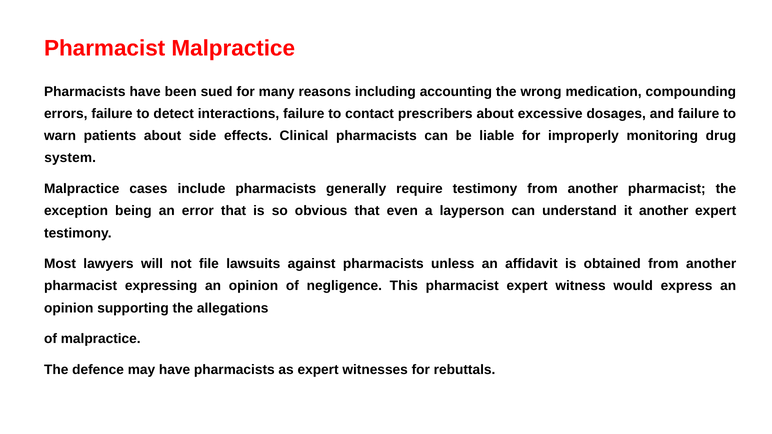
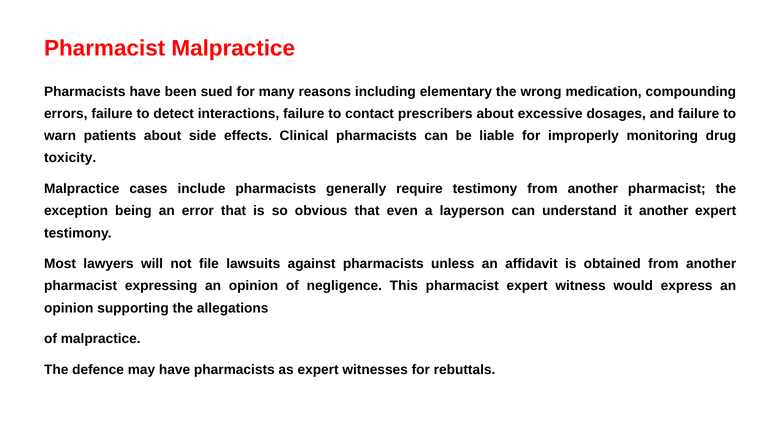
accounting: accounting -> elementary (456, 92)
system: system -> toxicity (70, 158)
